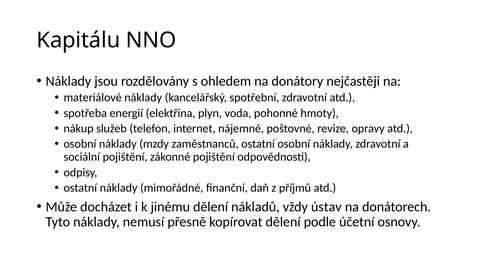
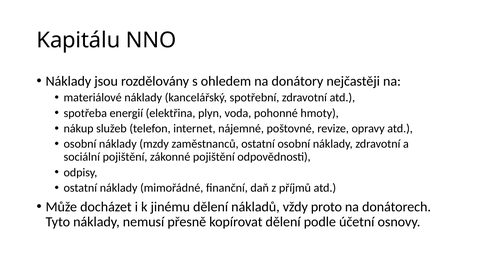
ústav: ústav -> proto (326, 207)
